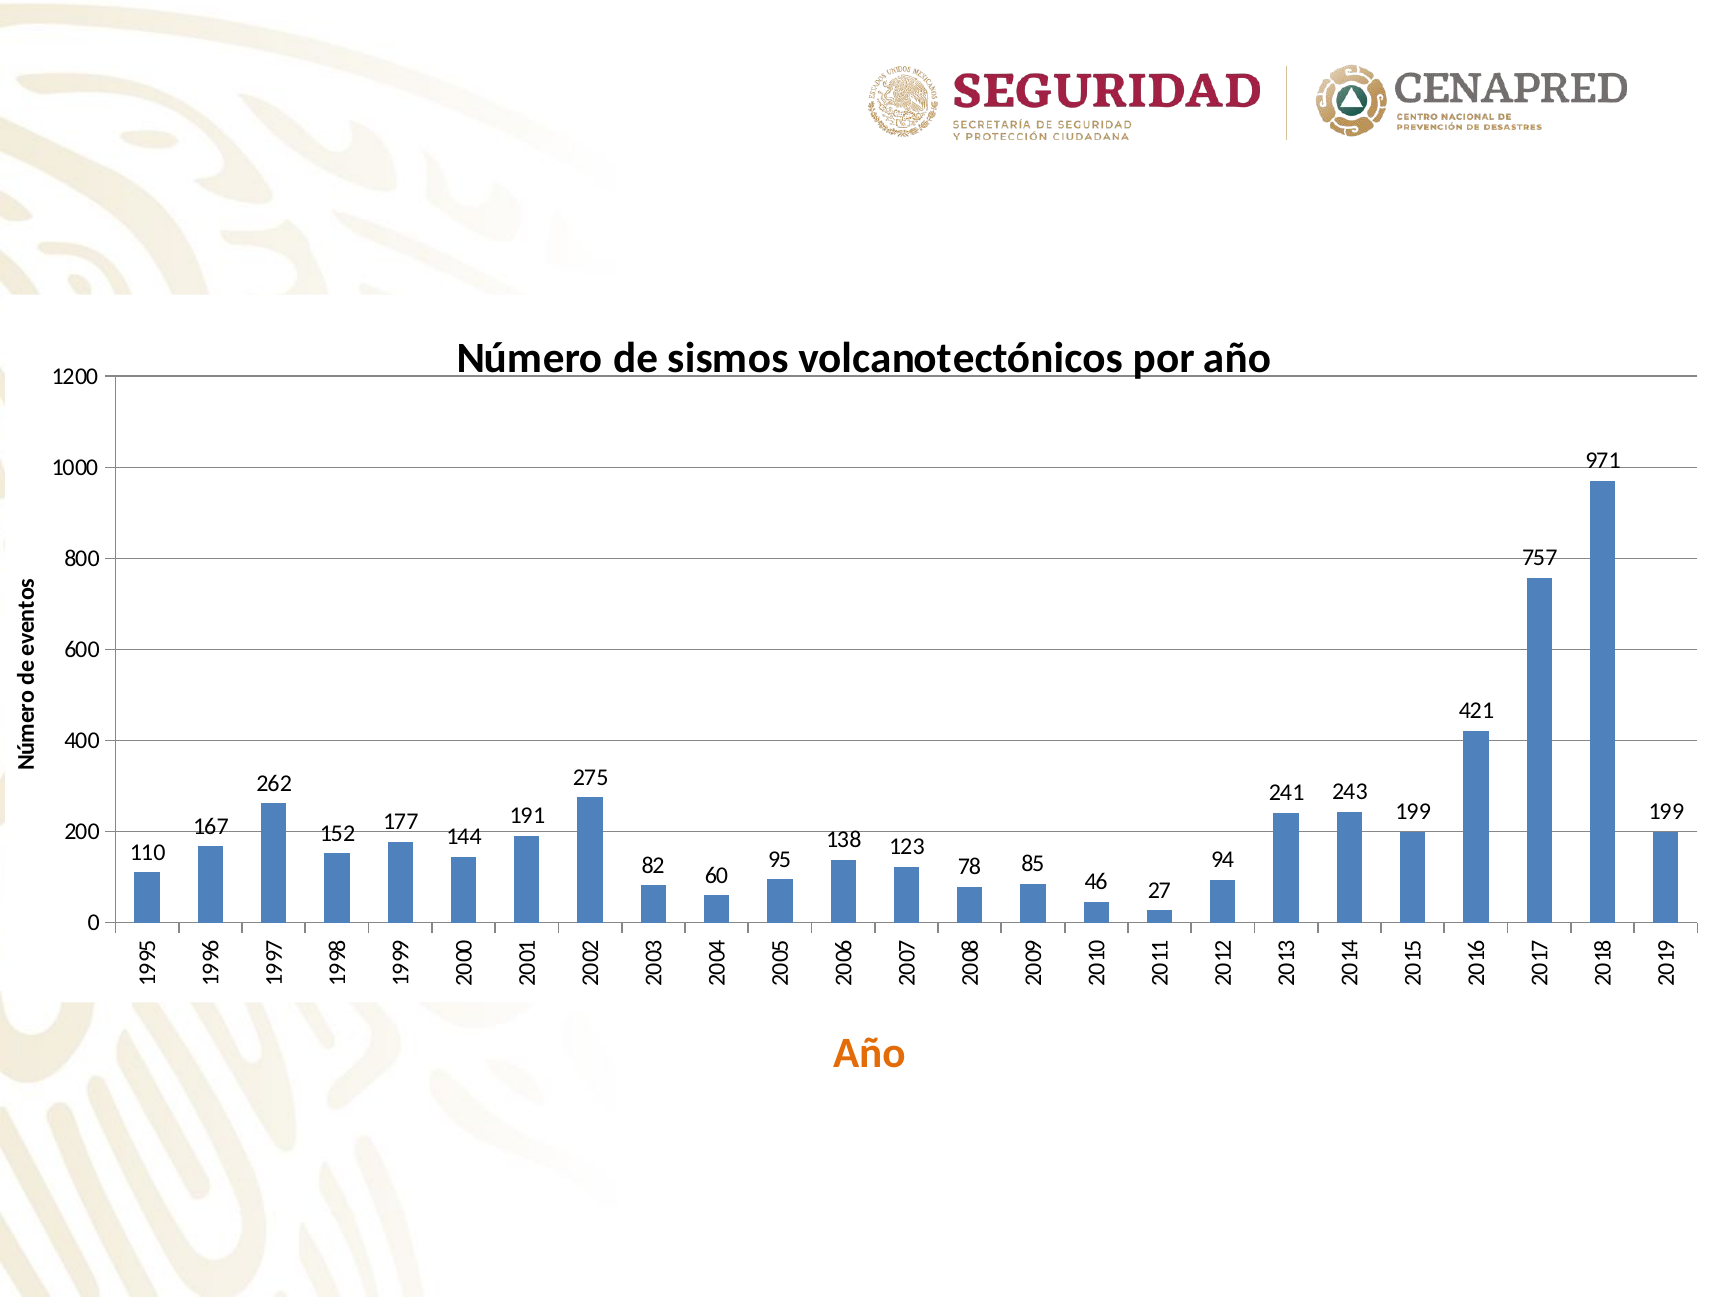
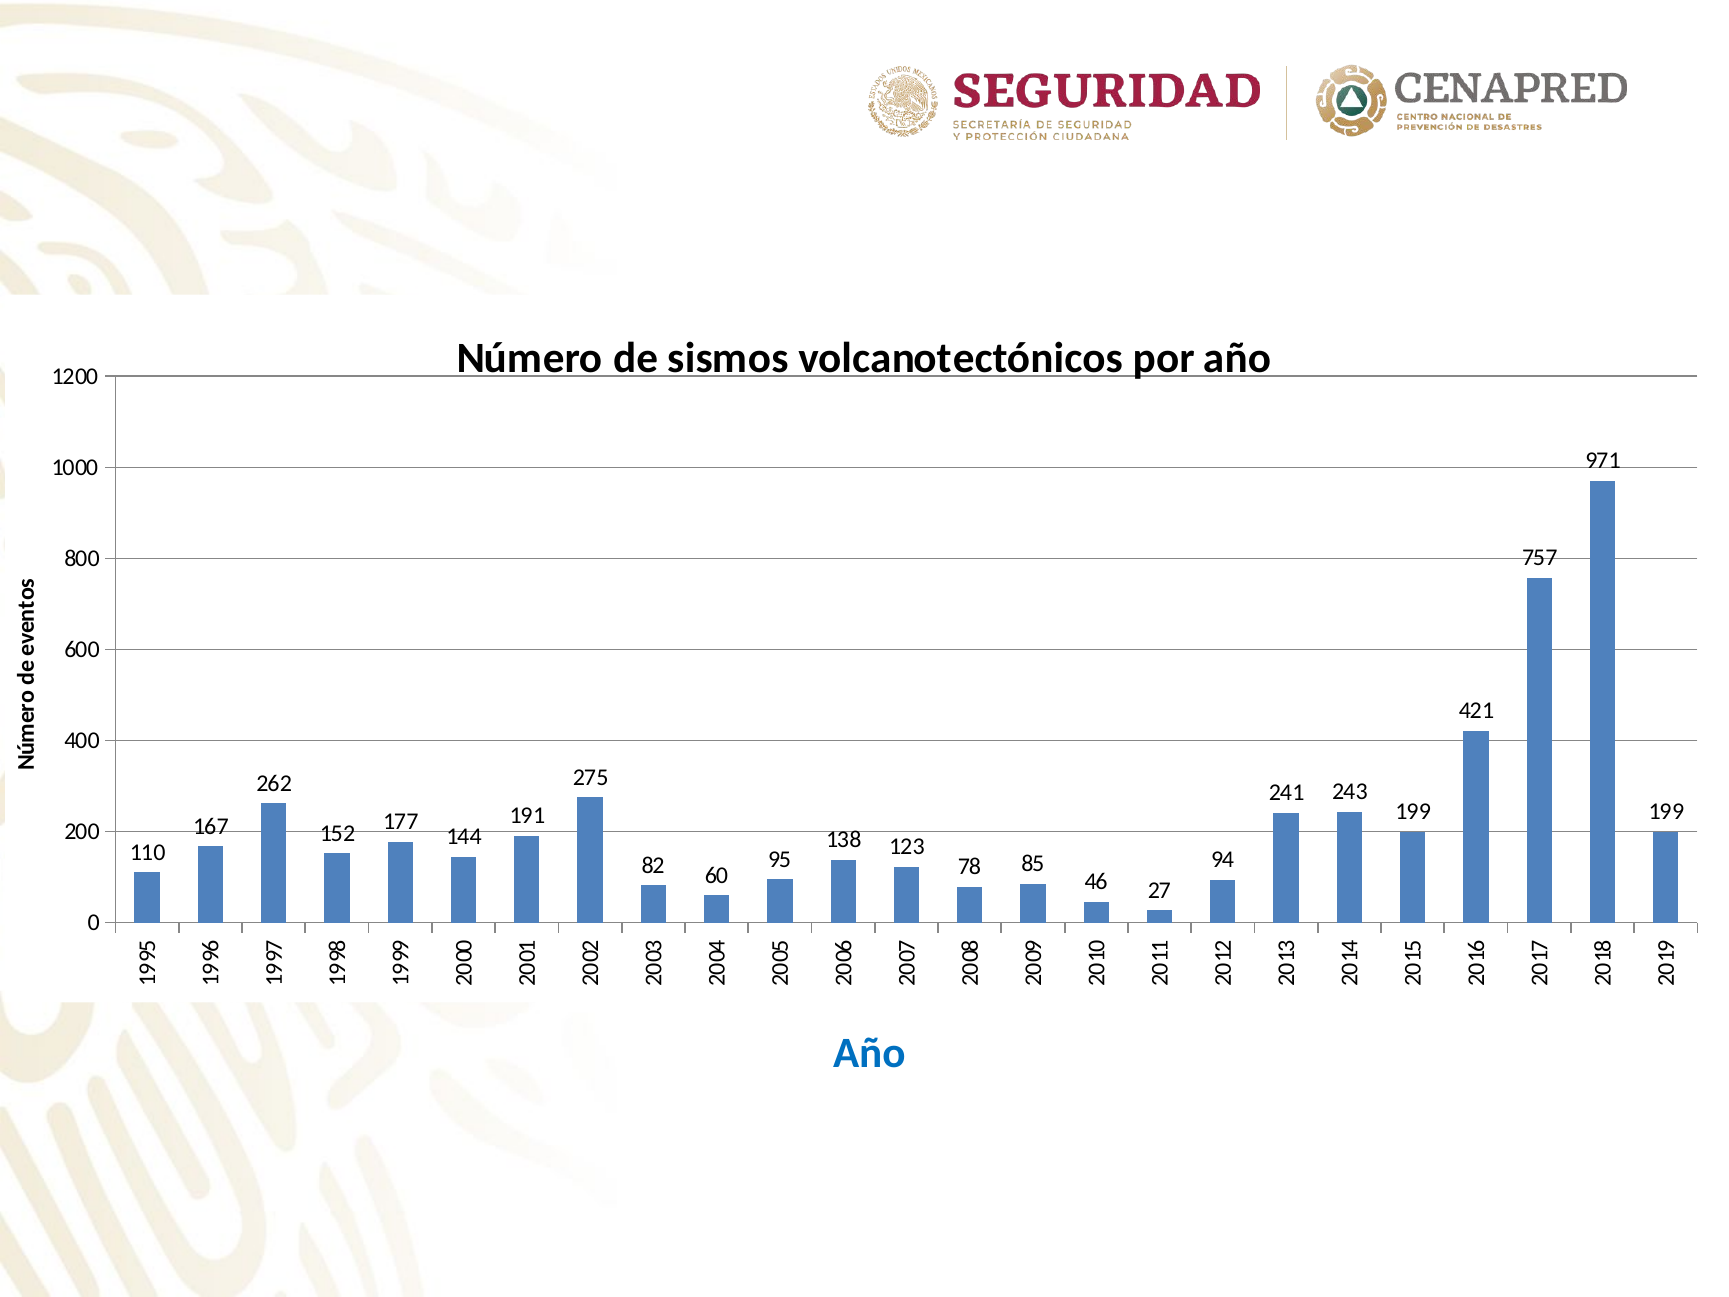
Año colour: orange -> blue (869, 1053)
